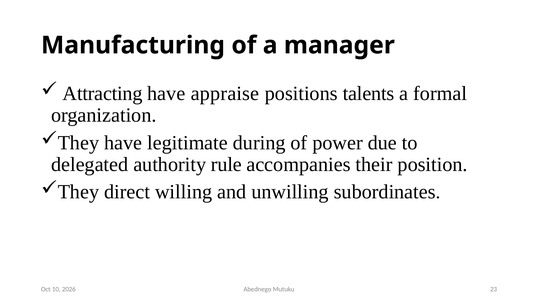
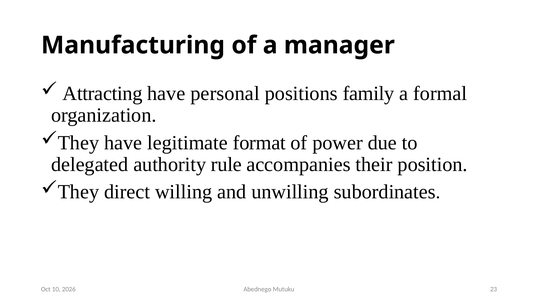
appraise: appraise -> personal (225, 93)
talents: talents -> family (369, 93)
during: during -> format (259, 143)
